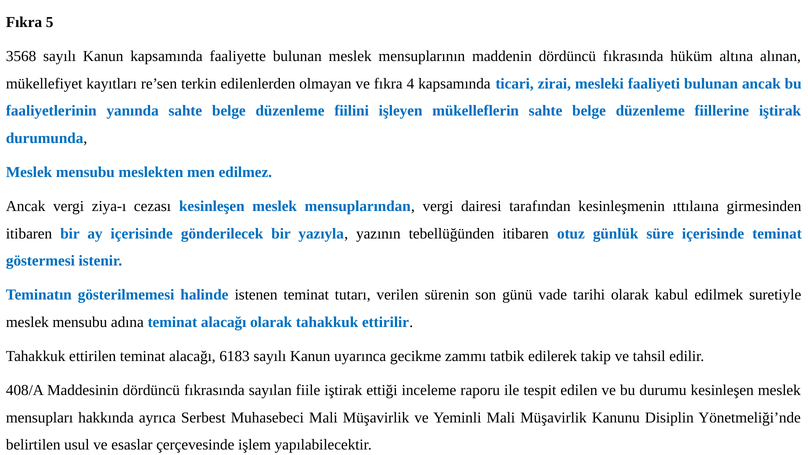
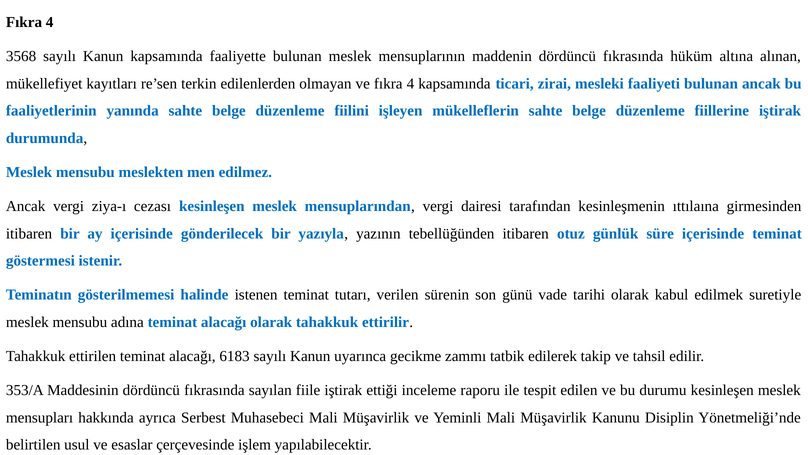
5: 5 -> 4 (50, 22)
408/A: 408/A -> 353/A (25, 390)
